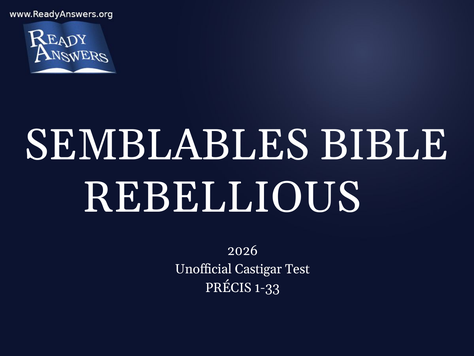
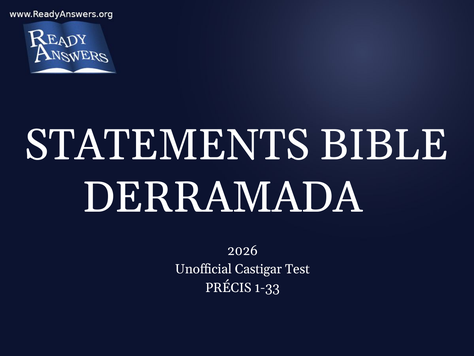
SEMBLABLES: SEMBLABLES -> STATEMENTS (167, 145)
REBELLIOUS: REBELLIOUS -> DERRAMADA (222, 197)
